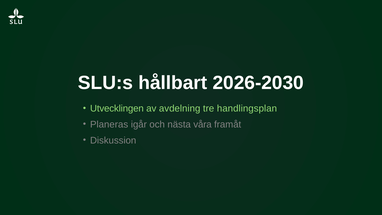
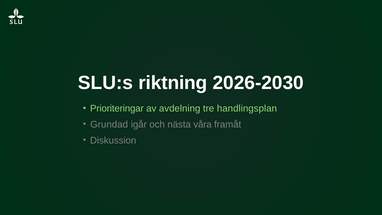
hållbart: hållbart -> riktning (173, 83)
Utvecklingen: Utvecklingen -> Prioriteringar (117, 108)
Planeras: Planeras -> Grundad (109, 124)
